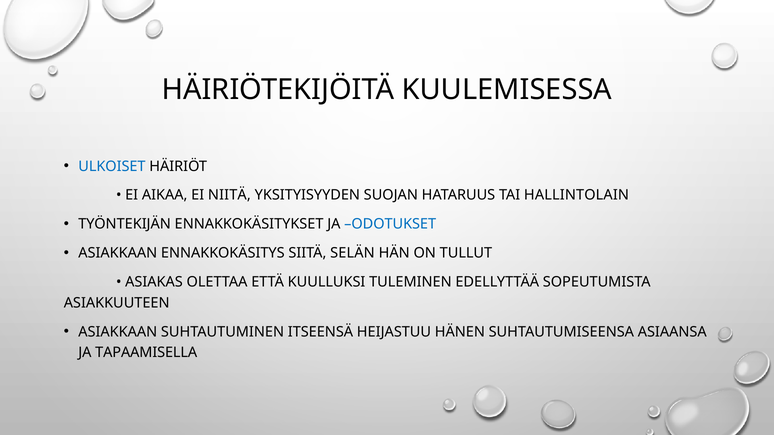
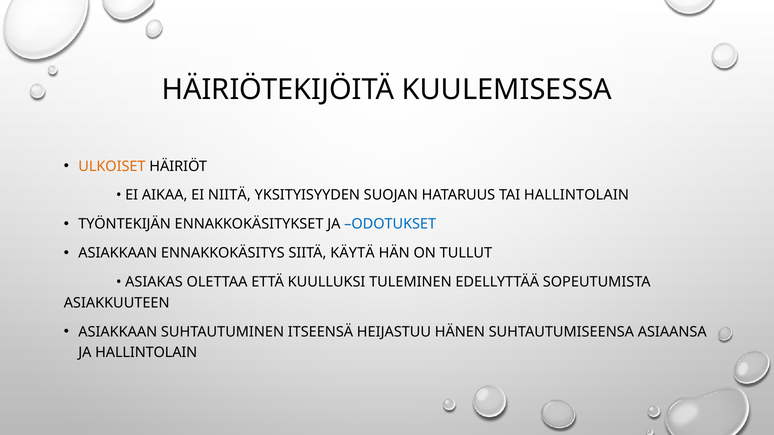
ULKOISET colour: blue -> orange (112, 166)
SELÄN: SELÄN -> KÄYTÄ (352, 253)
JA TAPAAMISELLA: TAPAAMISELLA -> HALLINTOLAIN (146, 353)
